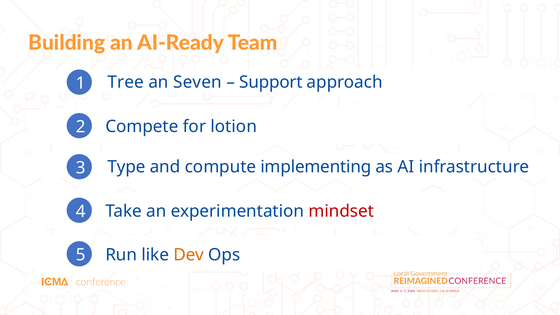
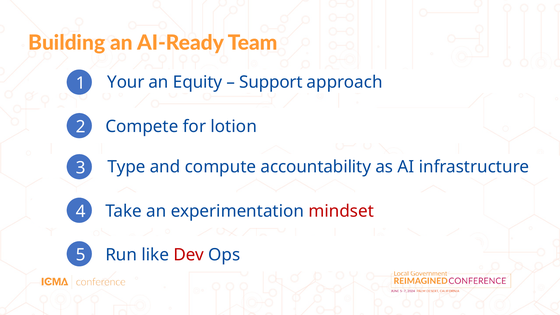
Tree: Tree -> Your (126, 82)
Seven: Seven -> Equity (198, 82)
implementing: implementing -> accountability (316, 167)
Dev colour: orange -> red (189, 255)
